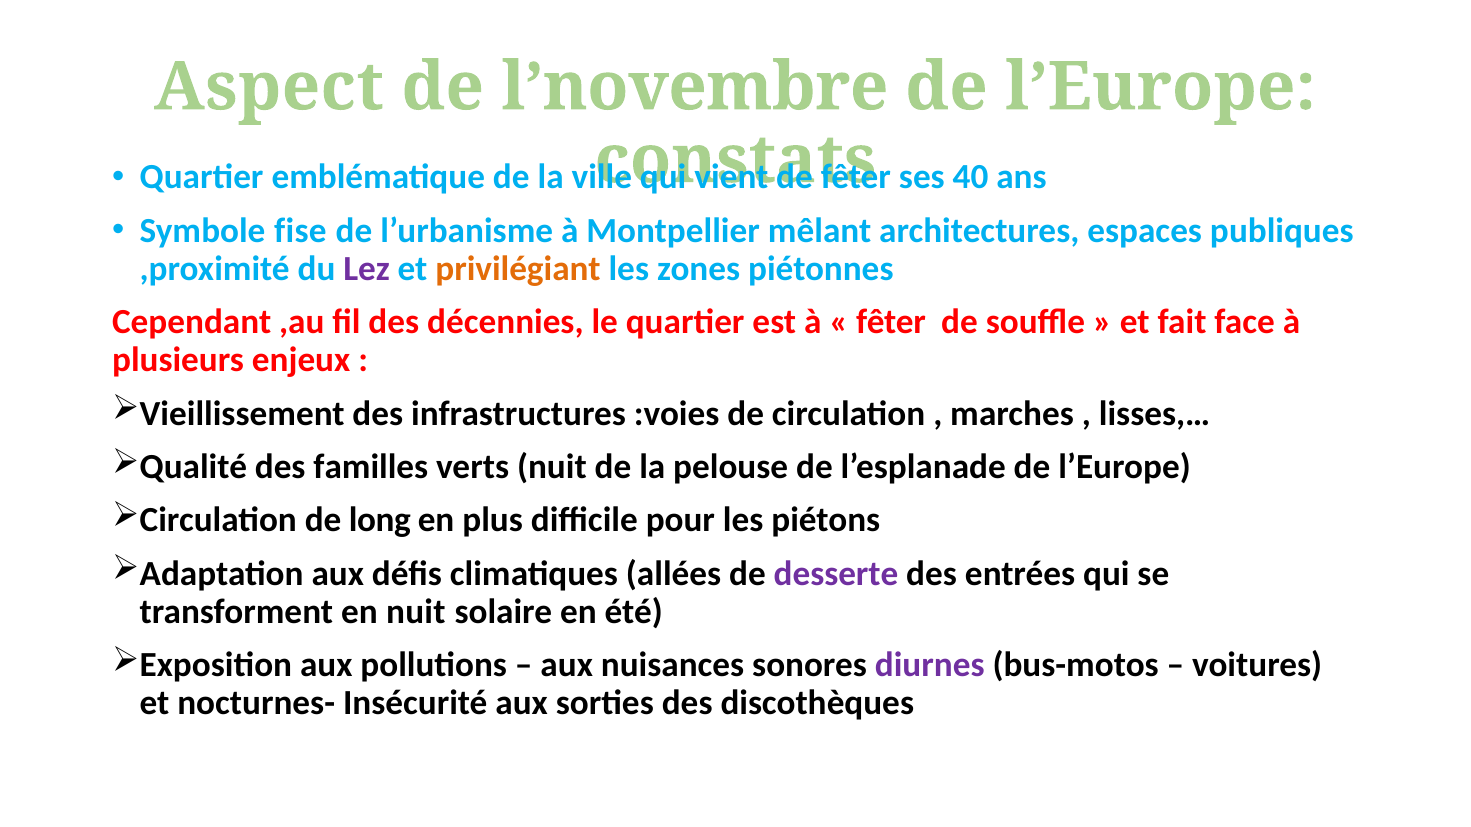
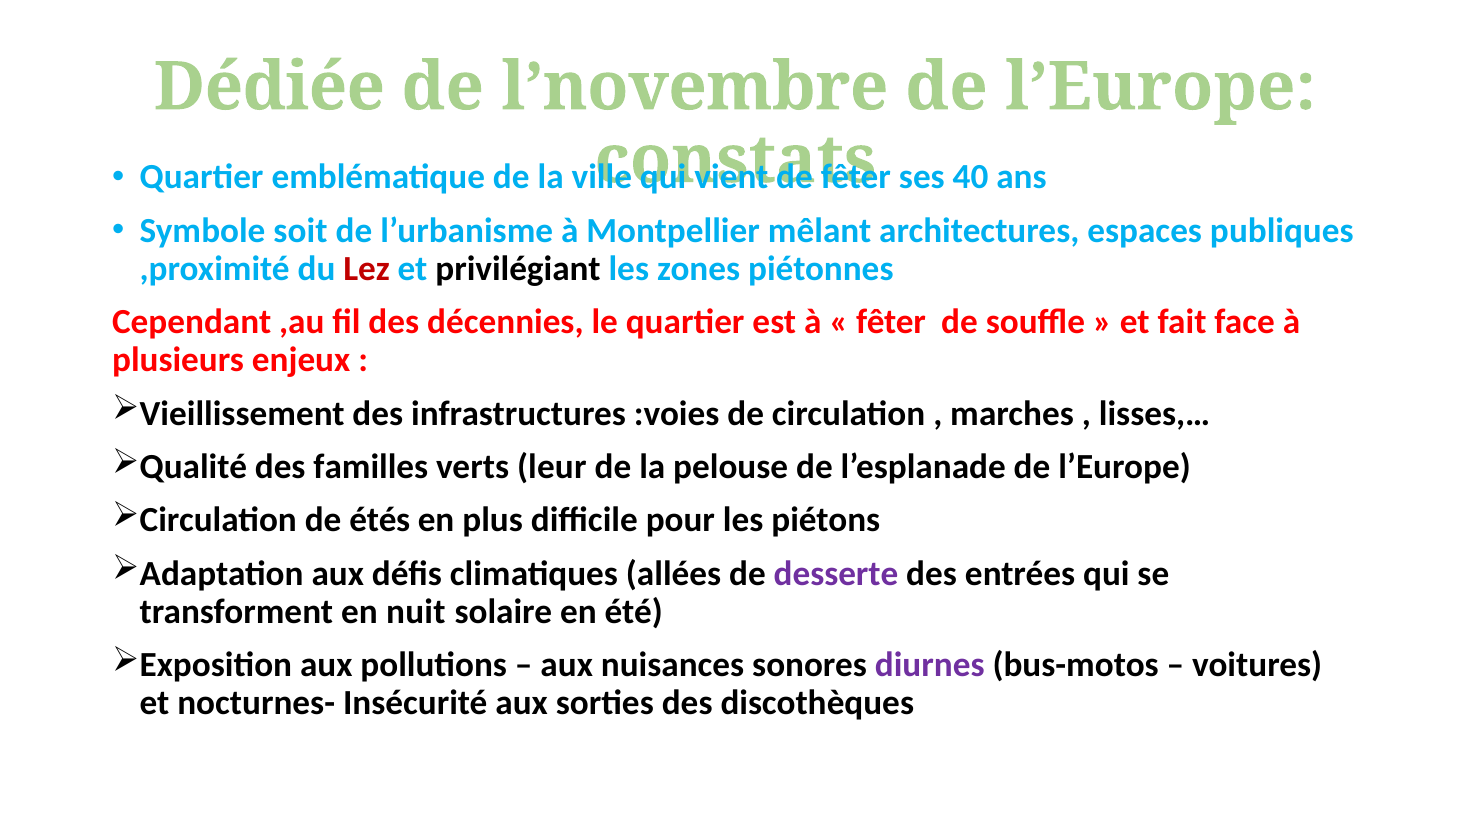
Aspect: Aspect -> Dédiée (269, 87)
fise: fise -> soit (300, 231)
Lez colour: purple -> red (367, 269)
privilégiant colour: orange -> black (518, 269)
verts nuit: nuit -> leur (552, 467)
long: long -> étés (380, 520)
